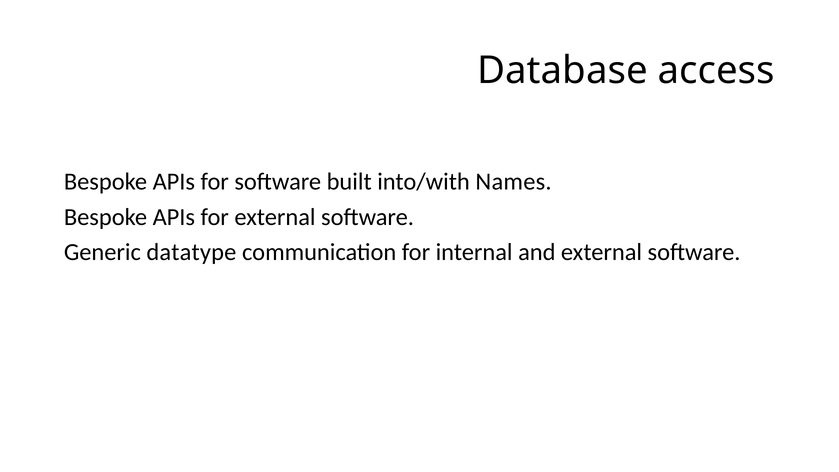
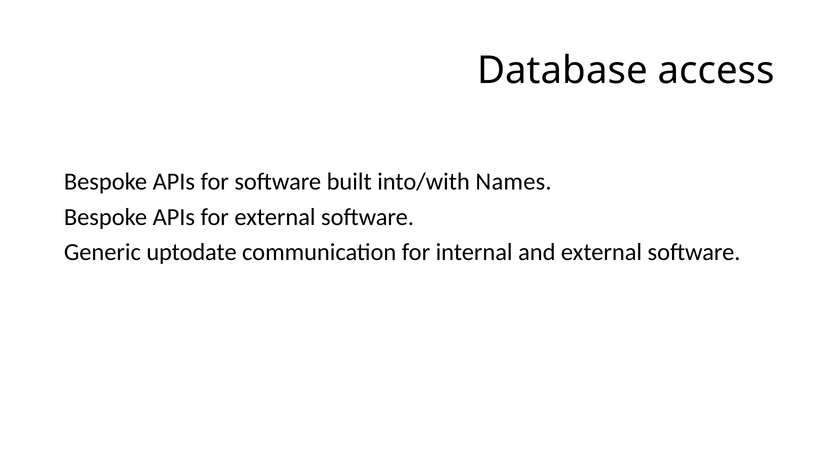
datatype: datatype -> uptodate (192, 252)
